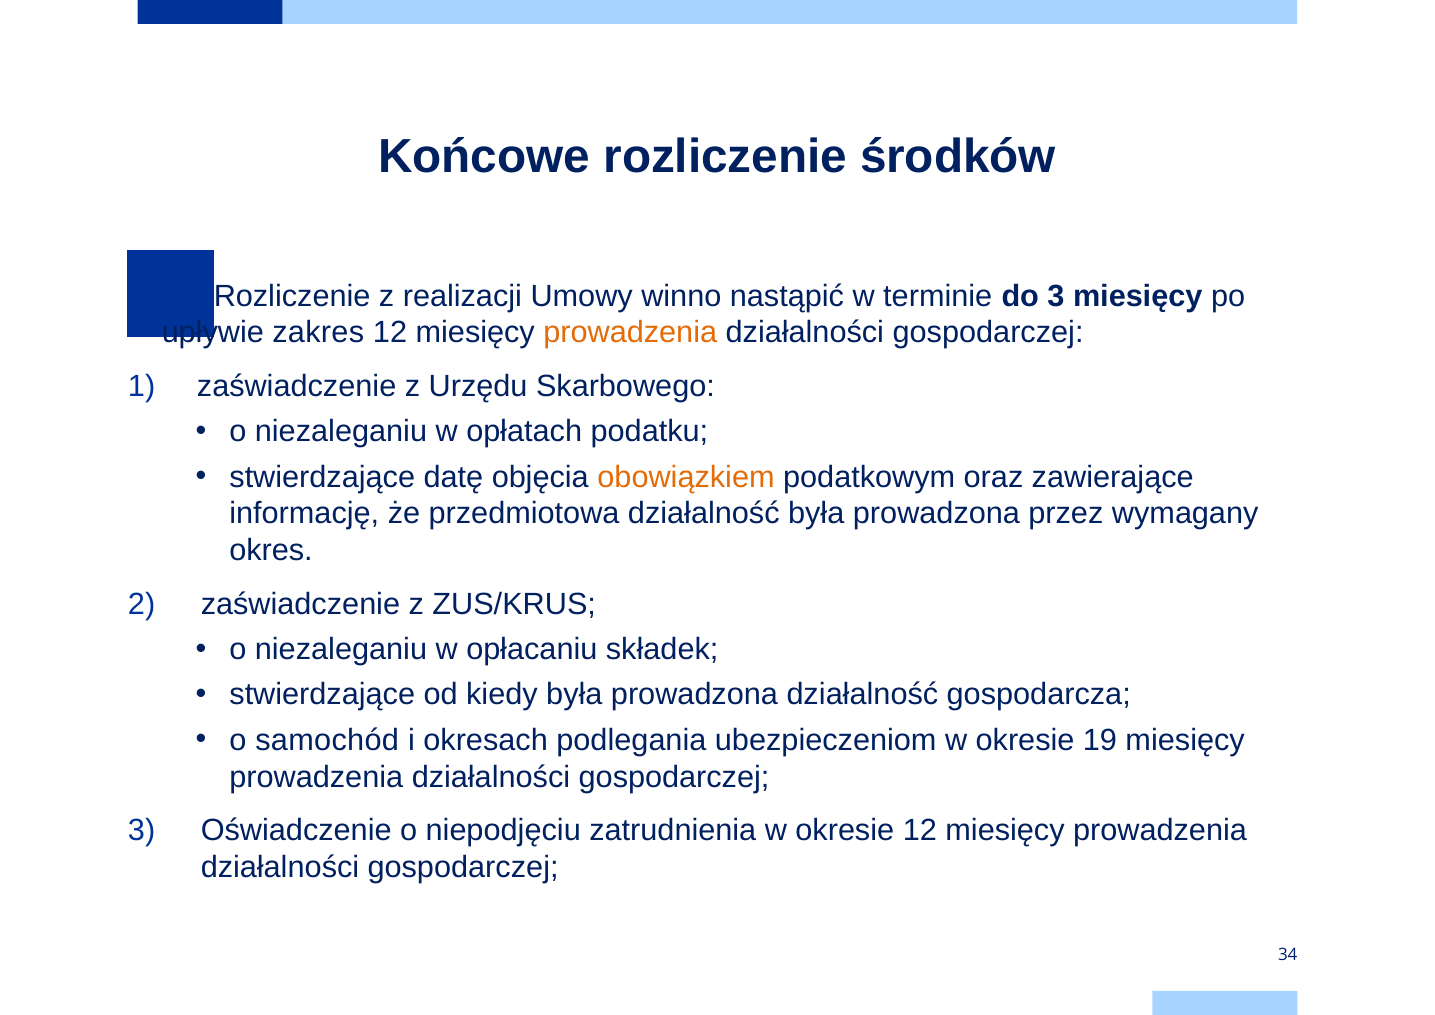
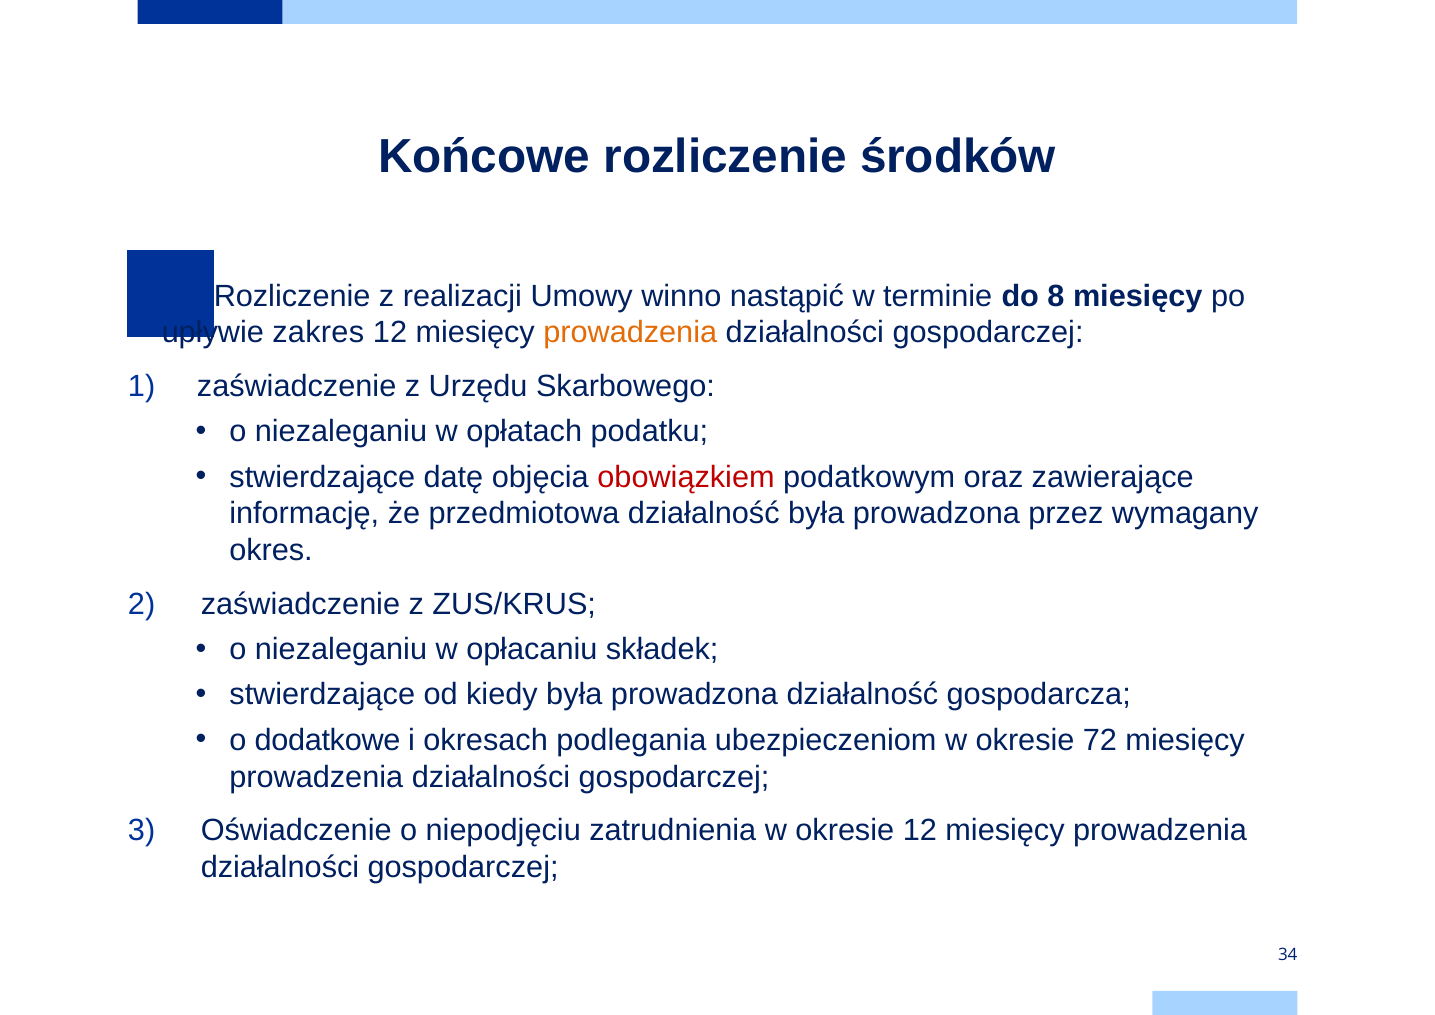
do 3: 3 -> 8 (1056, 296)
obowiązkiem colour: orange -> red (686, 477)
samochód: samochód -> dodatkowe (327, 740)
19: 19 -> 72 (1100, 740)
